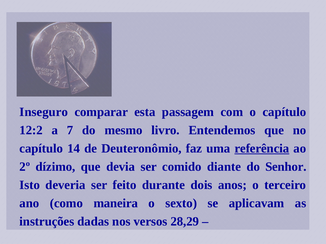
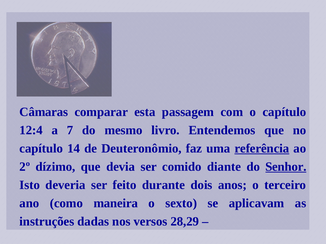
Inseguro: Inseguro -> Câmaras (44, 112)
12:2: 12:2 -> 12:4 (31, 131)
Senhor underline: none -> present (286, 167)
